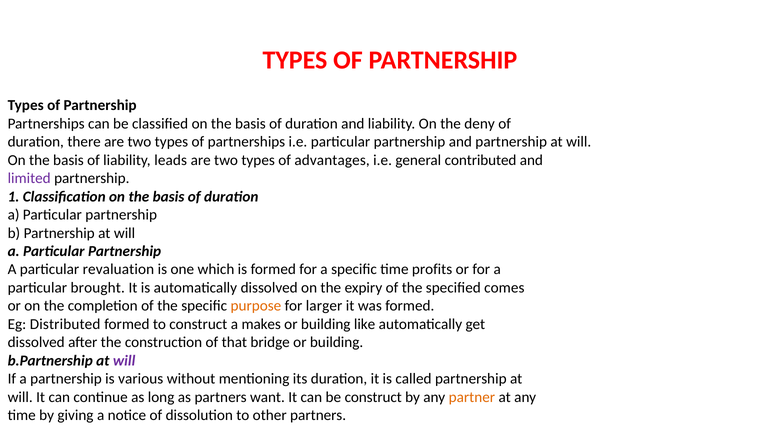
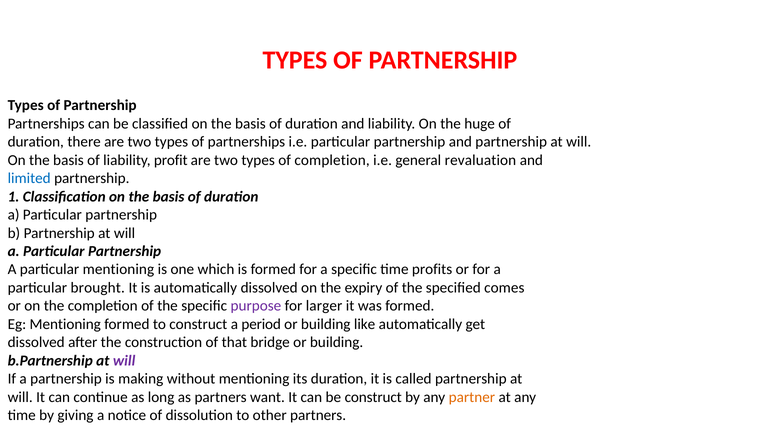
deny: deny -> huge (480, 124)
leads: leads -> profit (171, 160)
of advantages: advantages -> completion (332, 160)
contributed: contributed -> revaluation (480, 160)
limited colour: purple -> blue (29, 178)
particular revaluation: revaluation -> mentioning (118, 269)
purpose colour: orange -> purple (256, 306)
Eg Distributed: Distributed -> Mentioning (65, 324)
makes: makes -> period (261, 324)
various: various -> making (141, 379)
